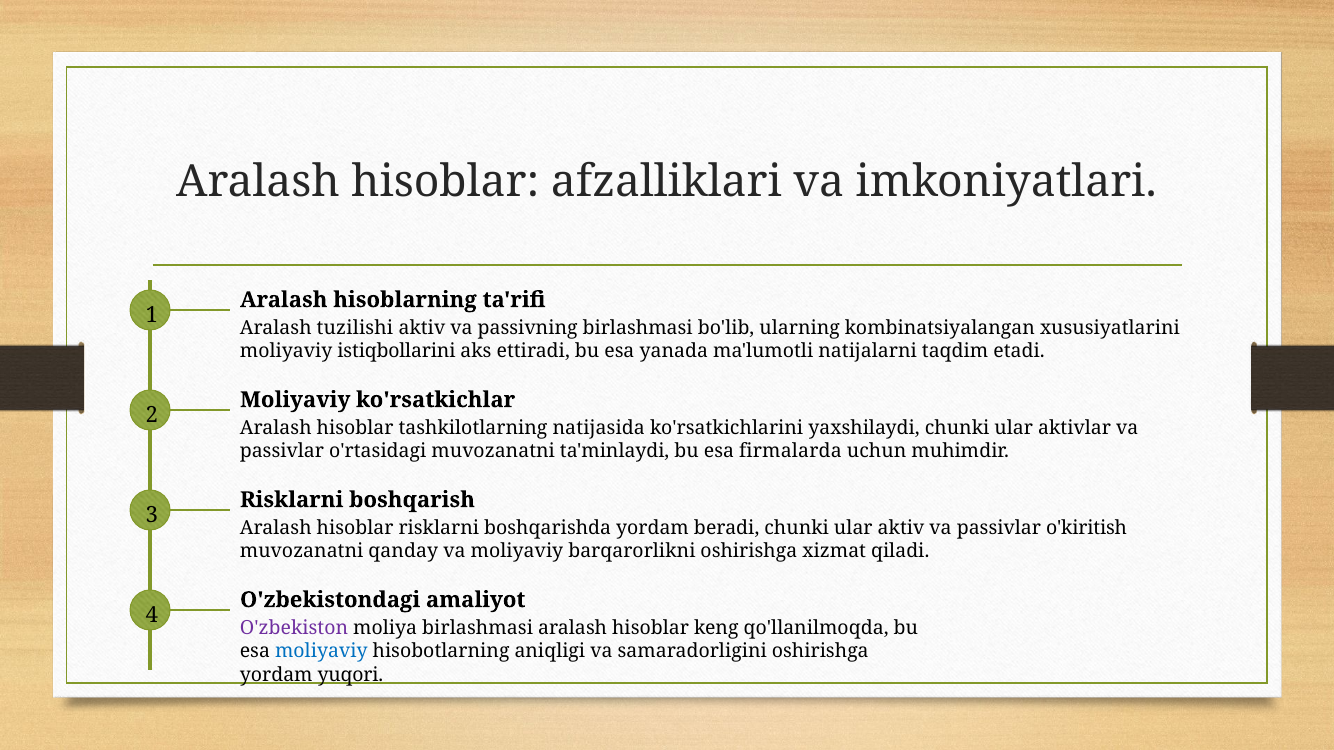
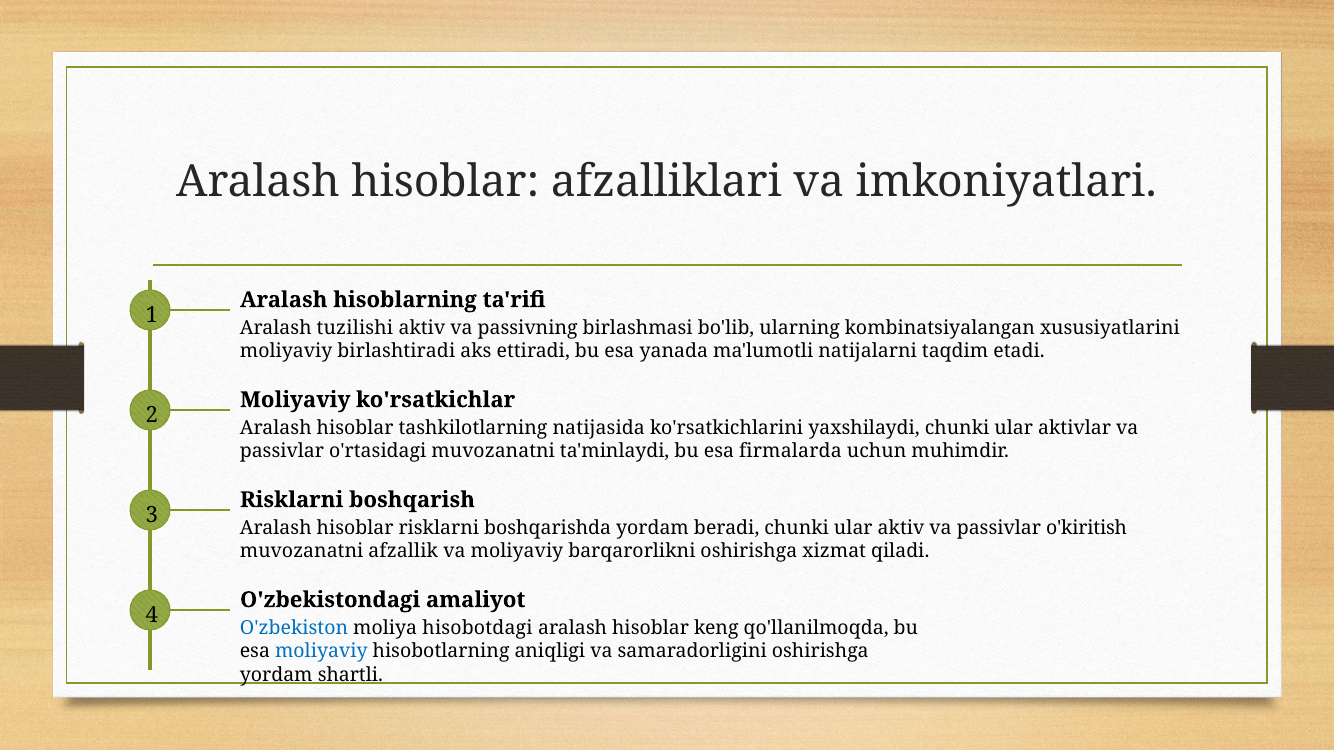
istiqbollarini: istiqbollarini -> birlashtiradi (396, 351)
qanday: qanday -> afzallik (403, 552)
O'zbekiston colour: purple -> blue (294, 628)
moliya birlashmasi: birlashmasi -> hisobotdagi (478, 628)
yuqori: yuqori -> shartli (350, 675)
